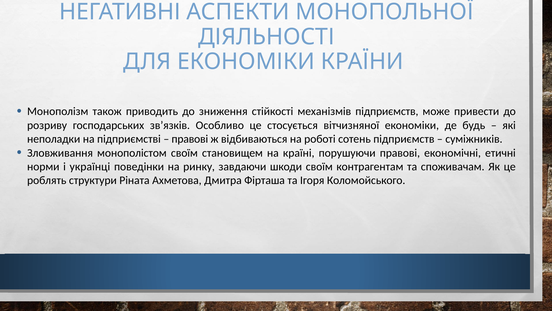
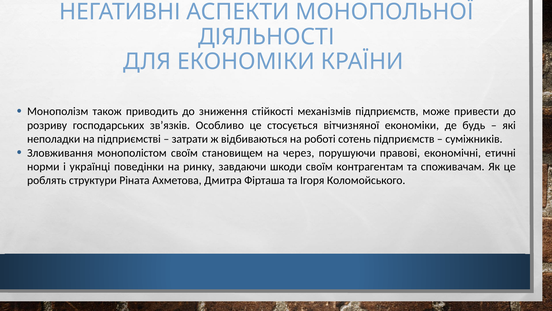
правові: правові -> затрати (190, 139)
країні: країні -> через (299, 153)
